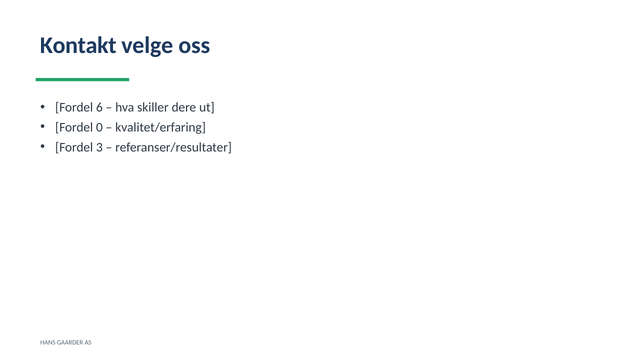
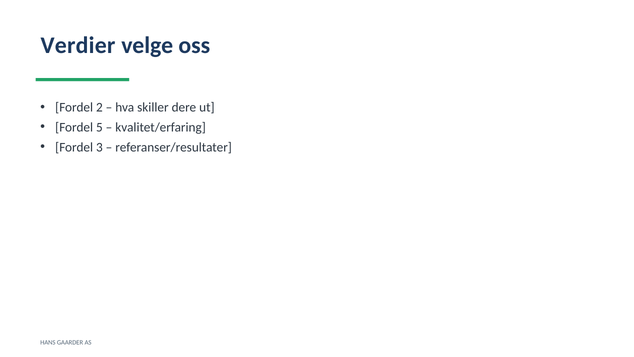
Kontakt: Kontakt -> Verdier (78, 45)
6: 6 -> 2 (99, 107)
0: 0 -> 5 (99, 127)
